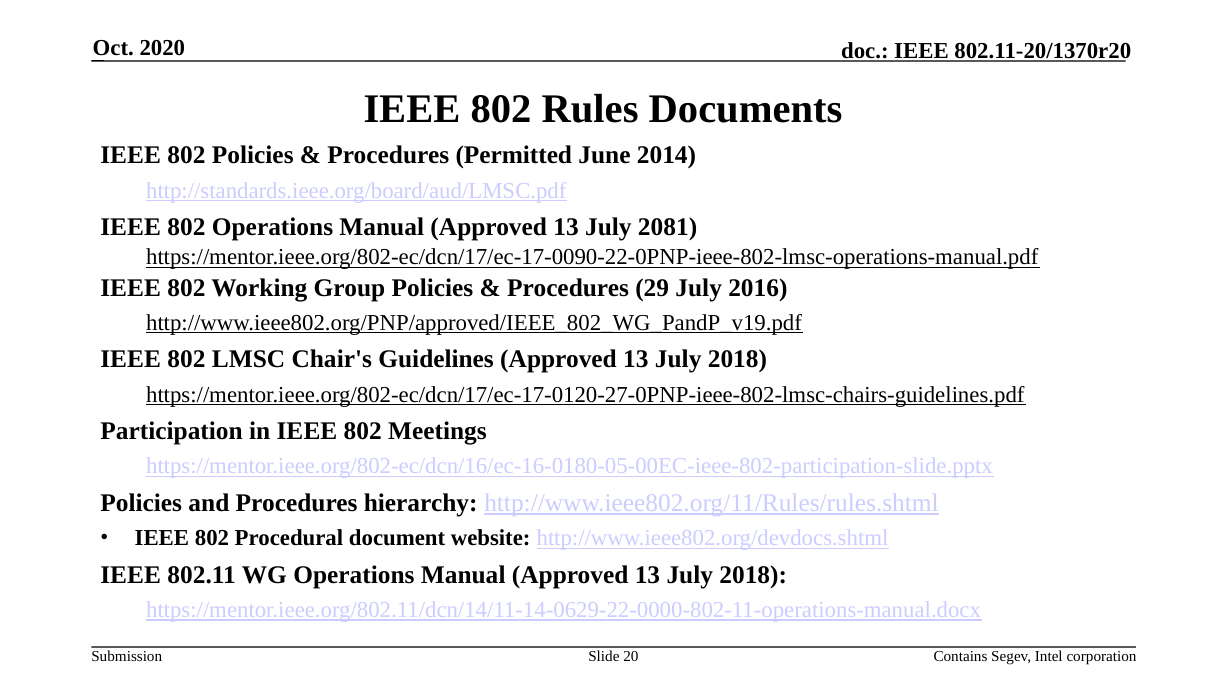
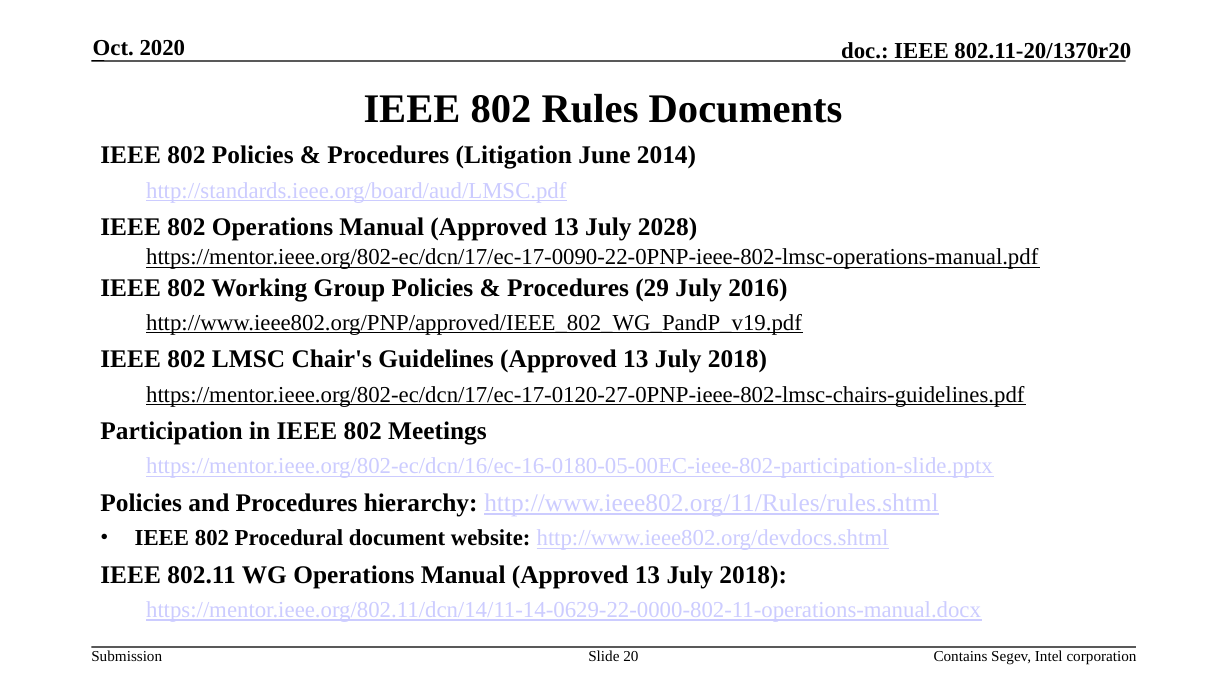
Permitted: Permitted -> Litigation (514, 155)
2081: 2081 -> 2028 (668, 227)
